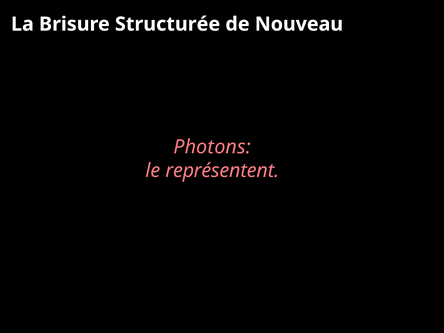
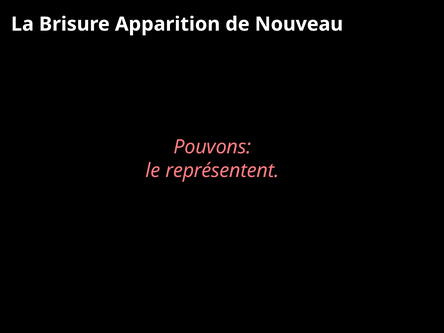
Structurée: Structurée -> Apparition (168, 24)
Photons: Photons -> Pouvons (212, 147)
